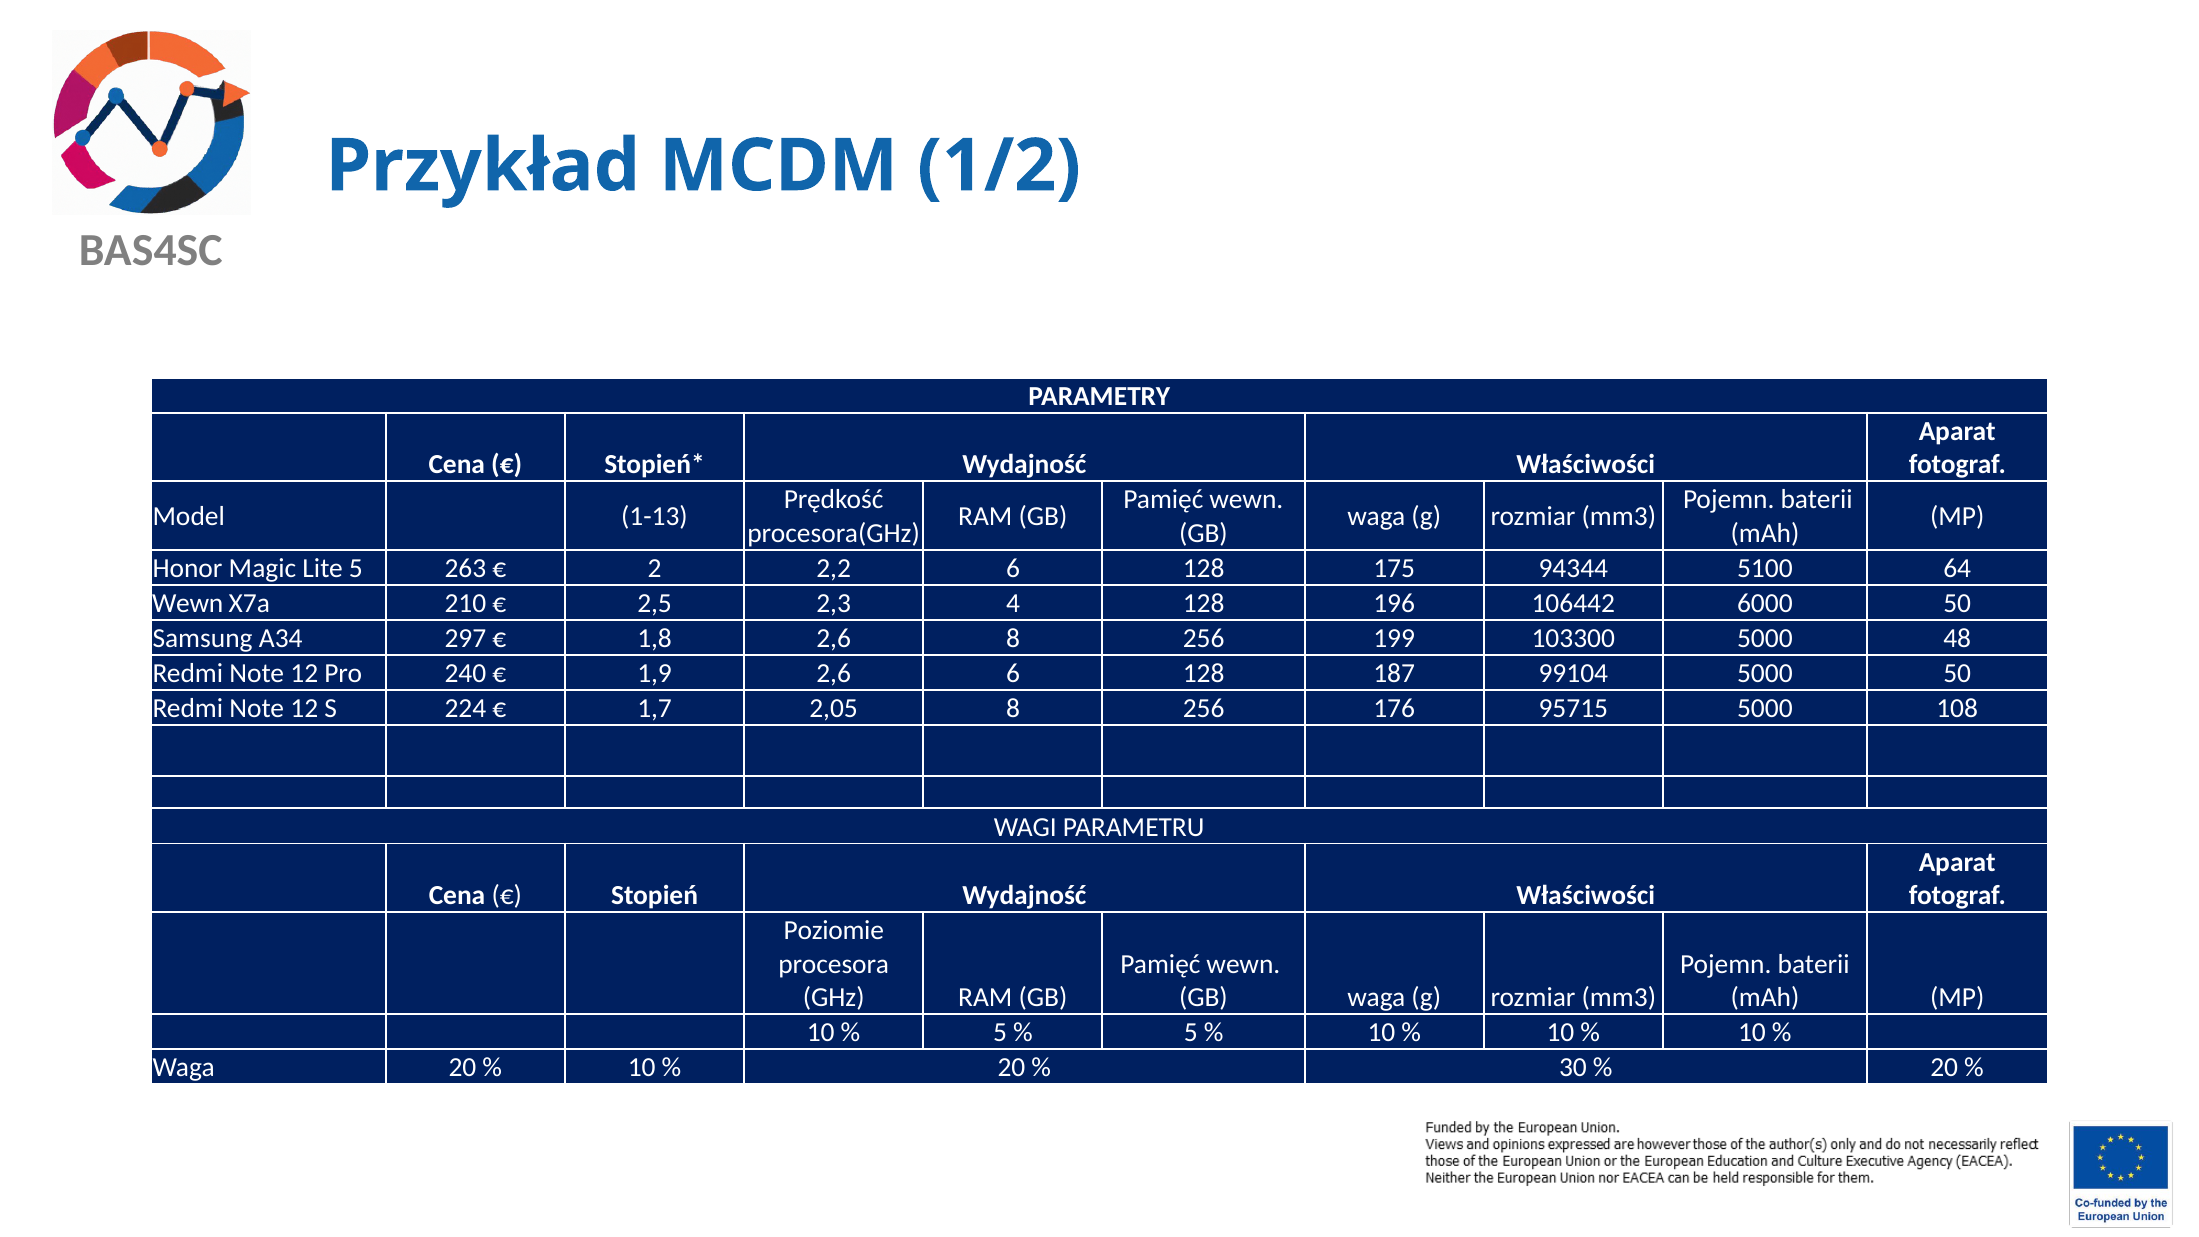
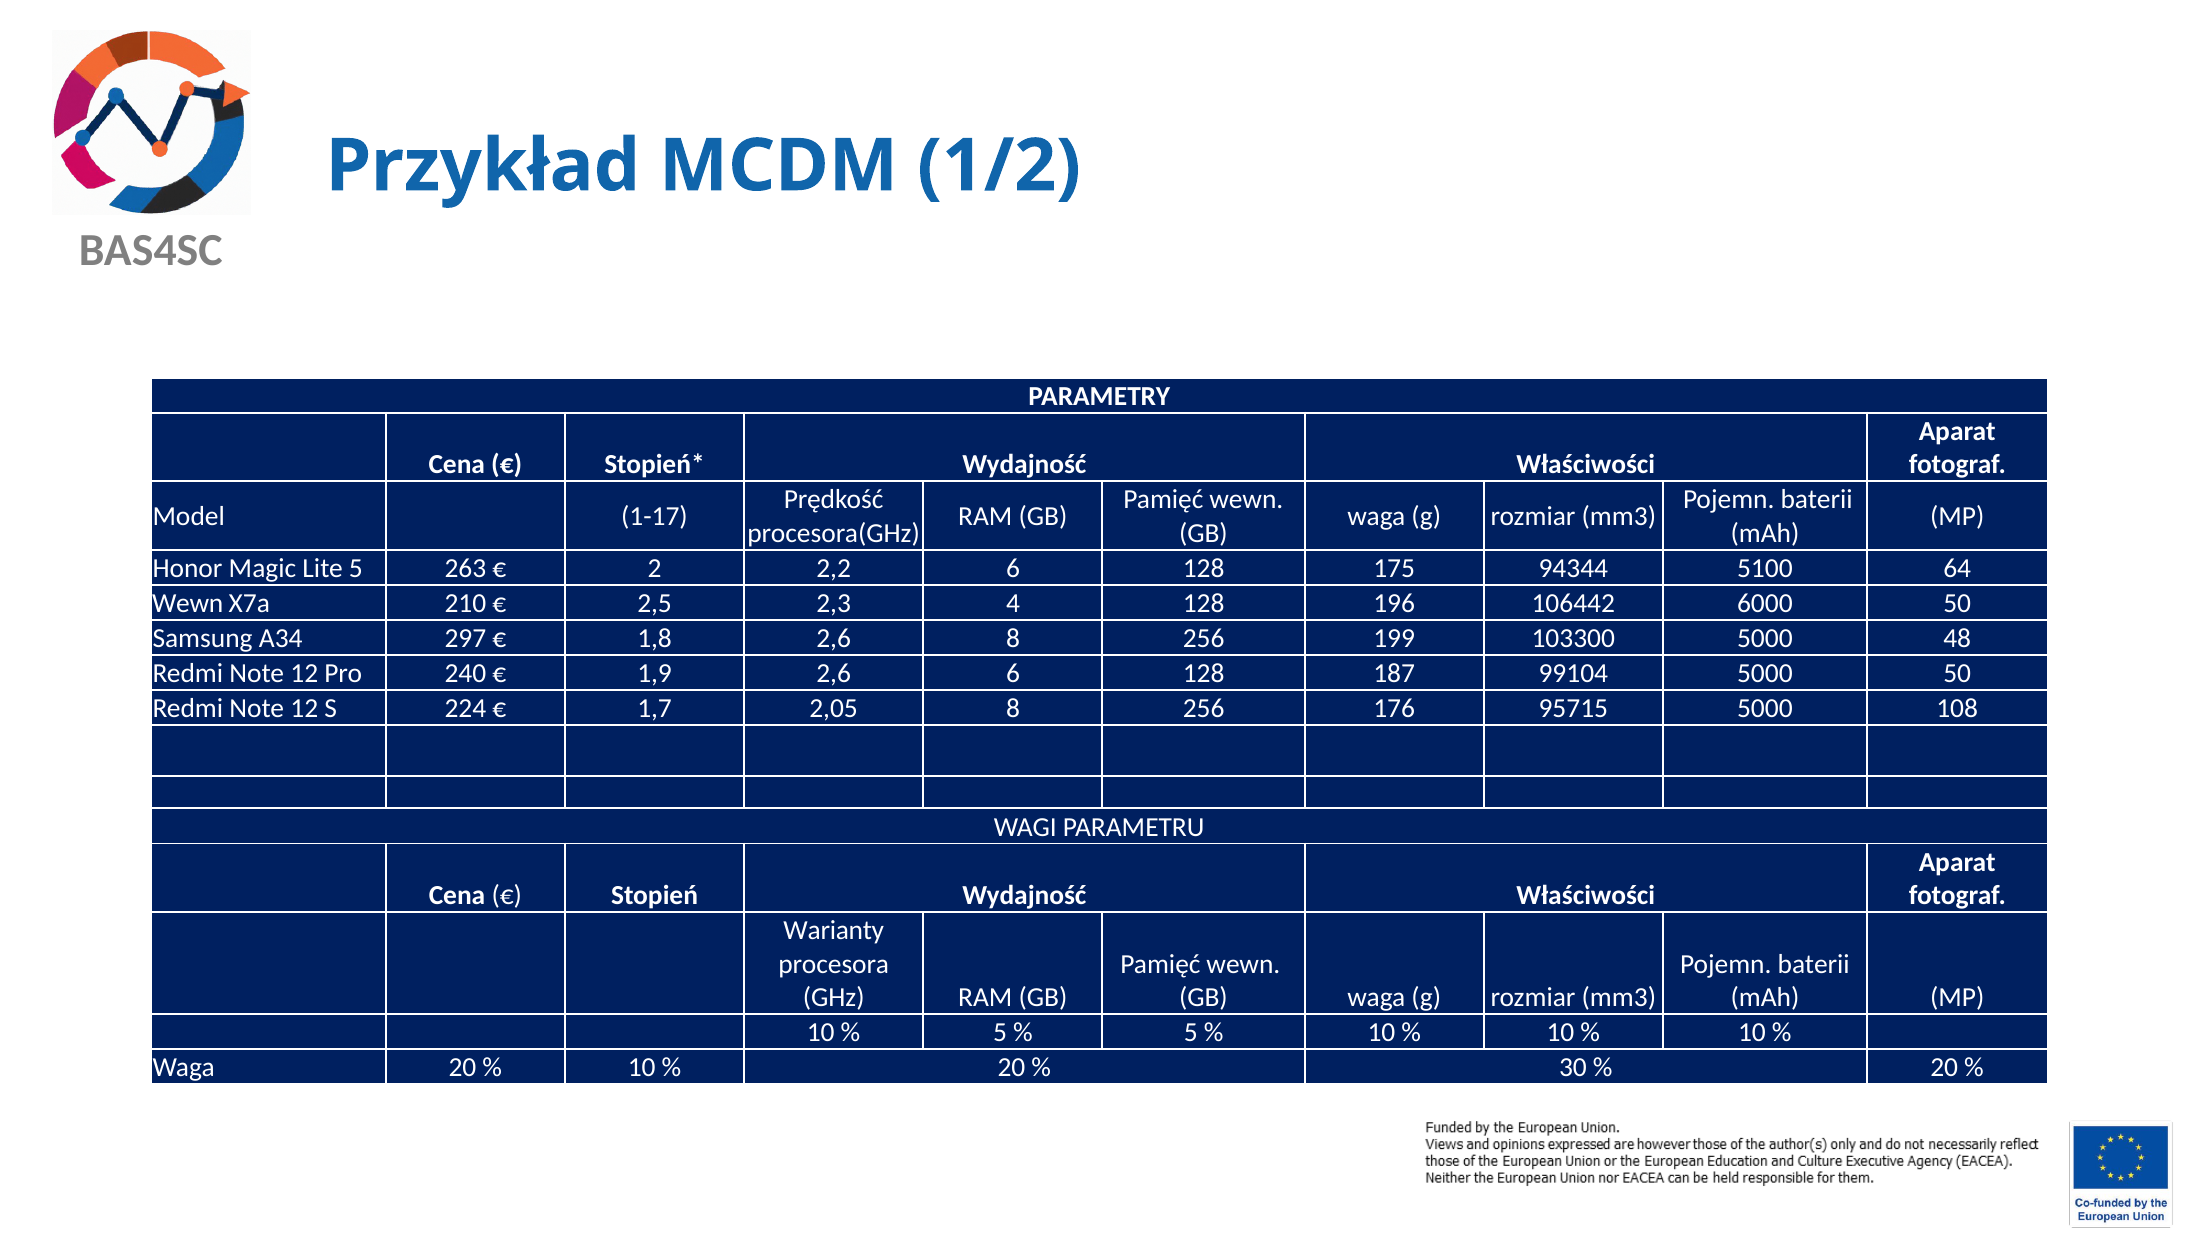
1-13: 1-13 -> 1-17 (654, 517)
Poziomie: Poziomie -> Warianty (834, 931)
